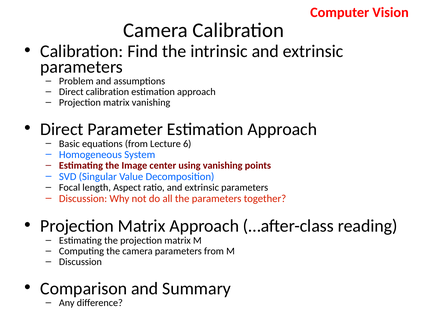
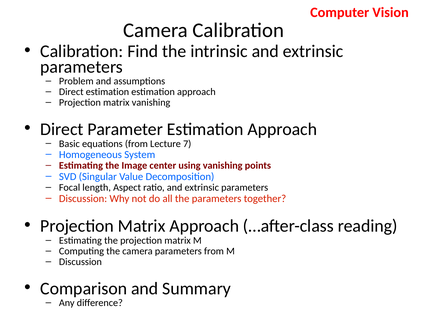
Direct calibration: calibration -> estimation (107, 92)
6: 6 -> 7 (187, 143)
